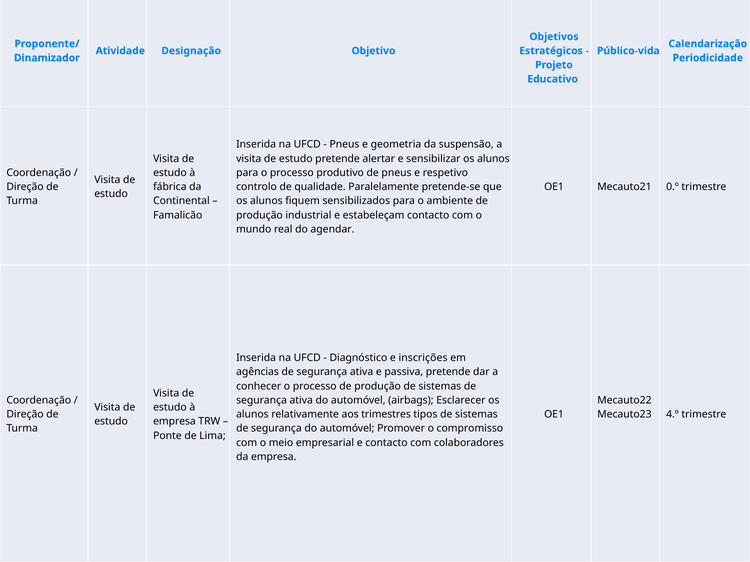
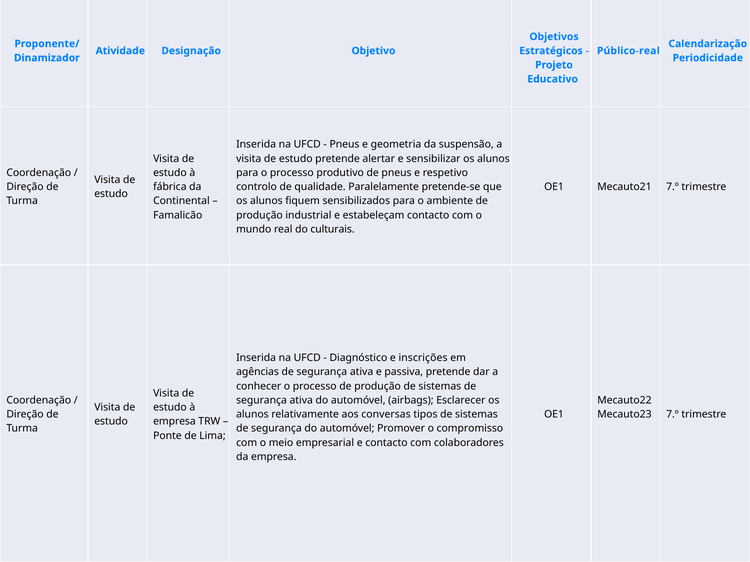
Público-vida: Público-vida -> Público-real (628, 51)
Mecauto21 0.º: 0.º -> 7.º (672, 187)
agendar: agendar -> culturais (333, 229)
trimestres: trimestres -> conversas (386, 415)
Mecauto23 4.º: 4.º -> 7.º (672, 415)
